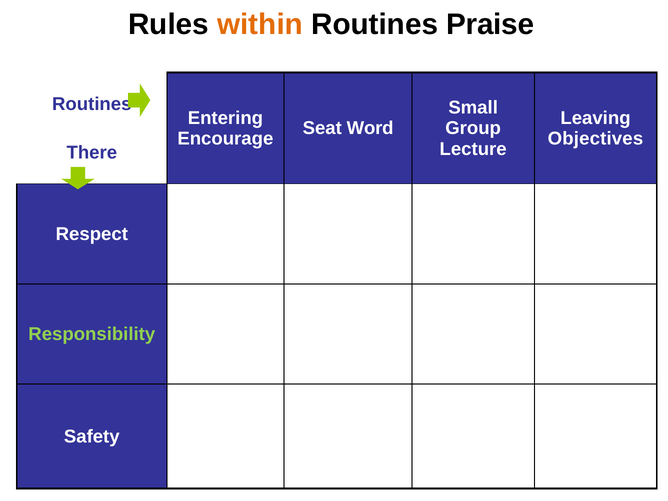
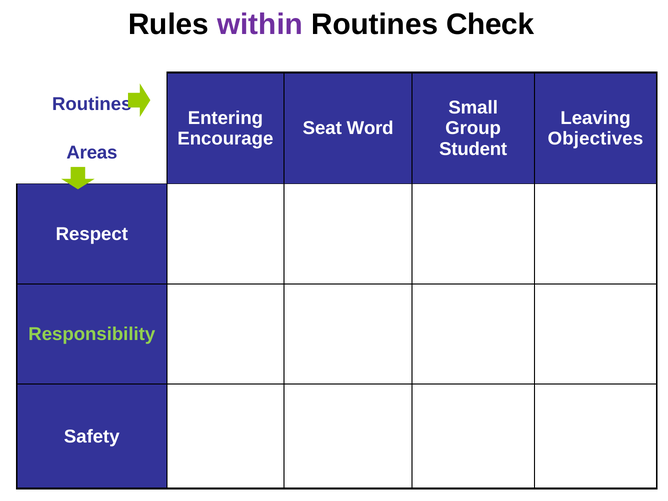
within colour: orange -> purple (260, 24)
Praise: Praise -> Check (490, 24)
Lecture: Lecture -> Student (473, 149)
There: There -> Areas (92, 153)
